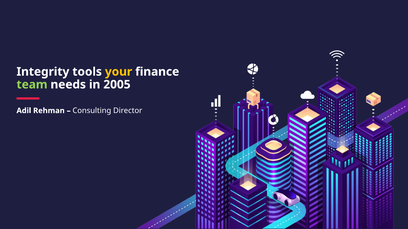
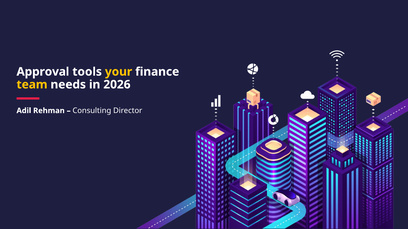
Integrity: Integrity -> Approval (43, 72)
team colour: light green -> yellow (32, 85)
2005: 2005 -> 2026 (117, 85)
